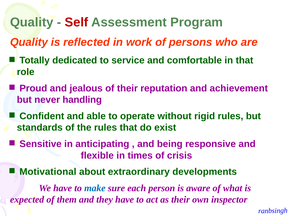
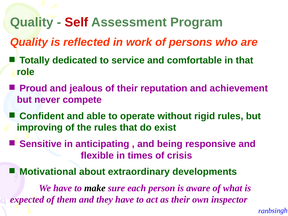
handling: handling -> compete (82, 100)
standards: standards -> improving (40, 128)
make colour: blue -> black (95, 188)
